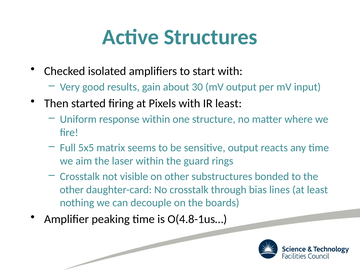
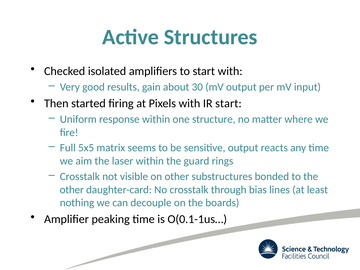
IR least: least -> start (228, 103)
O(4.8-1us…: O(4.8-1us… -> O(0.1-1us… (197, 219)
